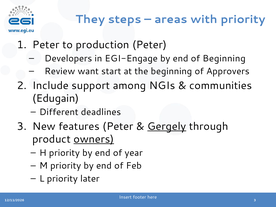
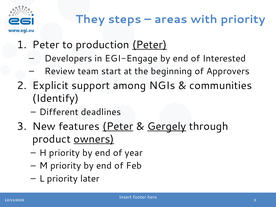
Peter underline: none -> present (150, 45)
of Beginning: Beginning -> Interested (224, 58)
want: want -> team (88, 71)
Include: Include -> Explicit (50, 85)
Edugain: Edugain -> Identify (56, 98)
Peter underline: none -> present (118, 126)
